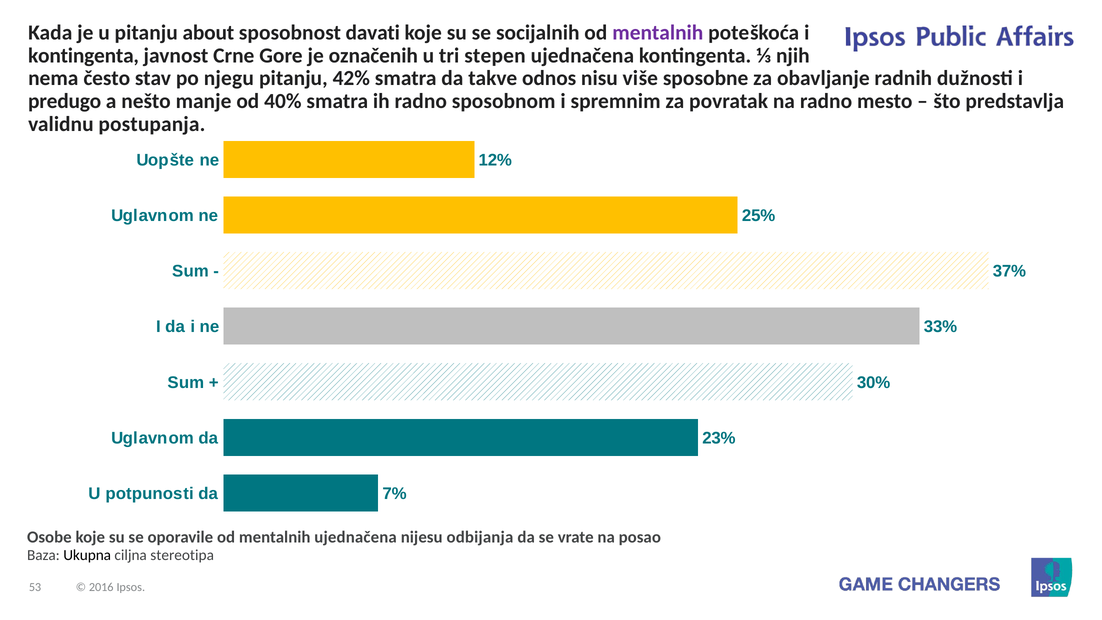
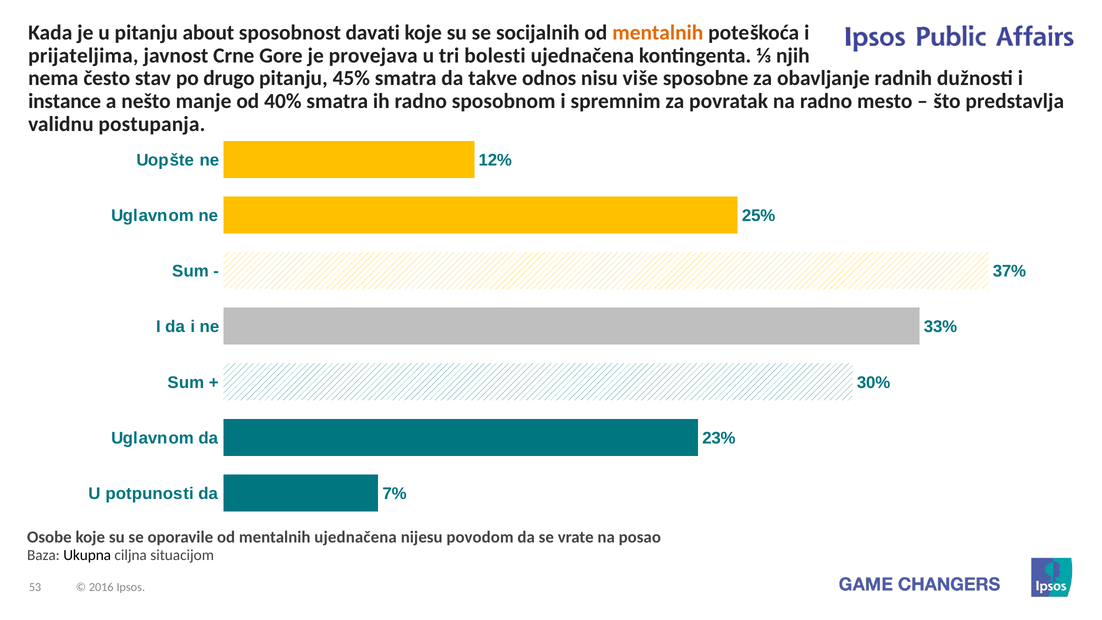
mentalnih colour: purple -> orange (658, 33)
kontingenta: kontingenta -> prijateljima (83, 56)
označenih: označenih -> provejava (373, 56)
stepen: stepen -> bolesti (495, 56)
njegu: njegu -> drugo (229, 78)
42%: 42% -> 45% (351, 78)
predugo: predugo -> instance (65, 101)
odbijanja: odbijanja -> povodom (480, 537)
stereotipa: stereotipa -> situacijom (182, 555)
